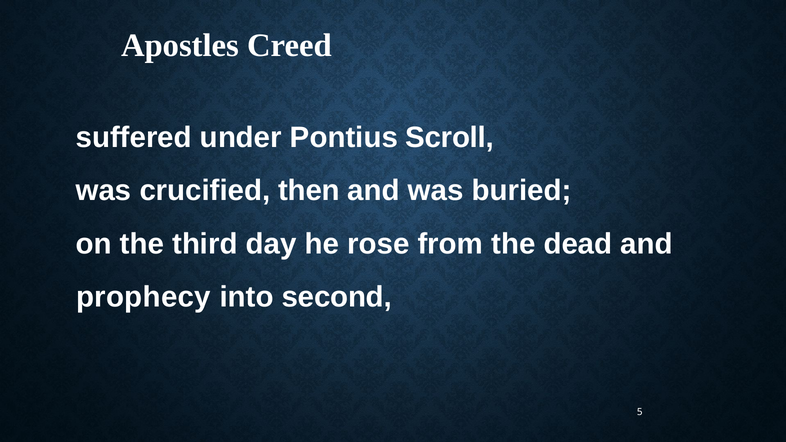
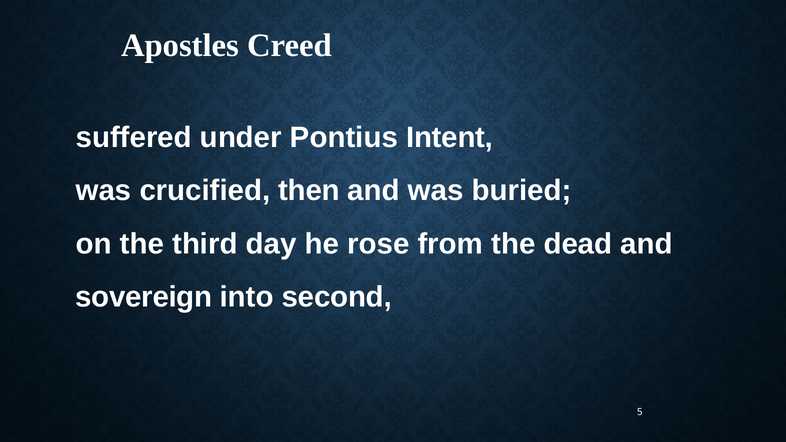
Scroll: Scroll -> Intent (450, 138)
prophecy: prophecy -> sovereign (144, 297)
